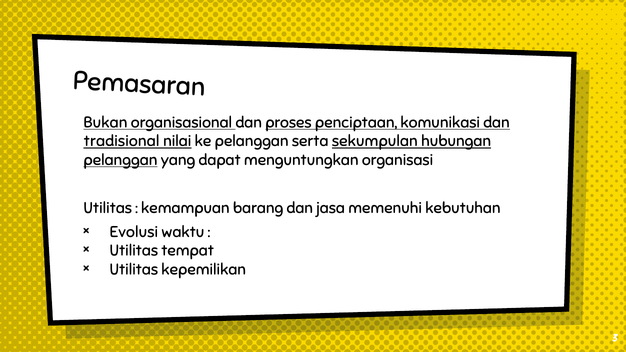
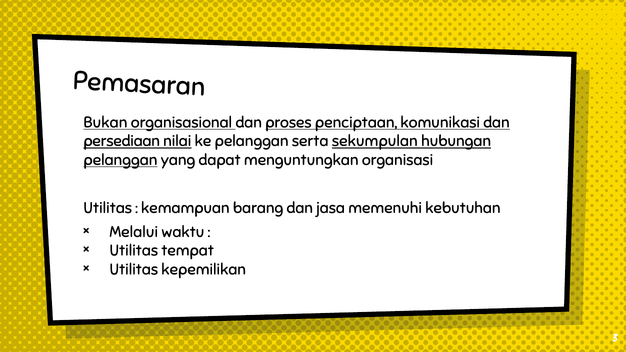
tradisional: tradisional -> persediaan (122, 141)
Evolusi: Evolusi -> Melalui (134, 232)
